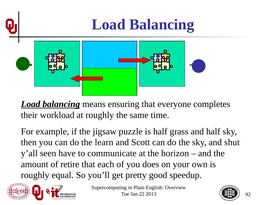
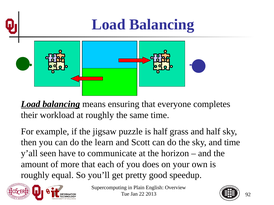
and shut: shut -> time (232, 143)
retire: retire -> more (70, 165)
